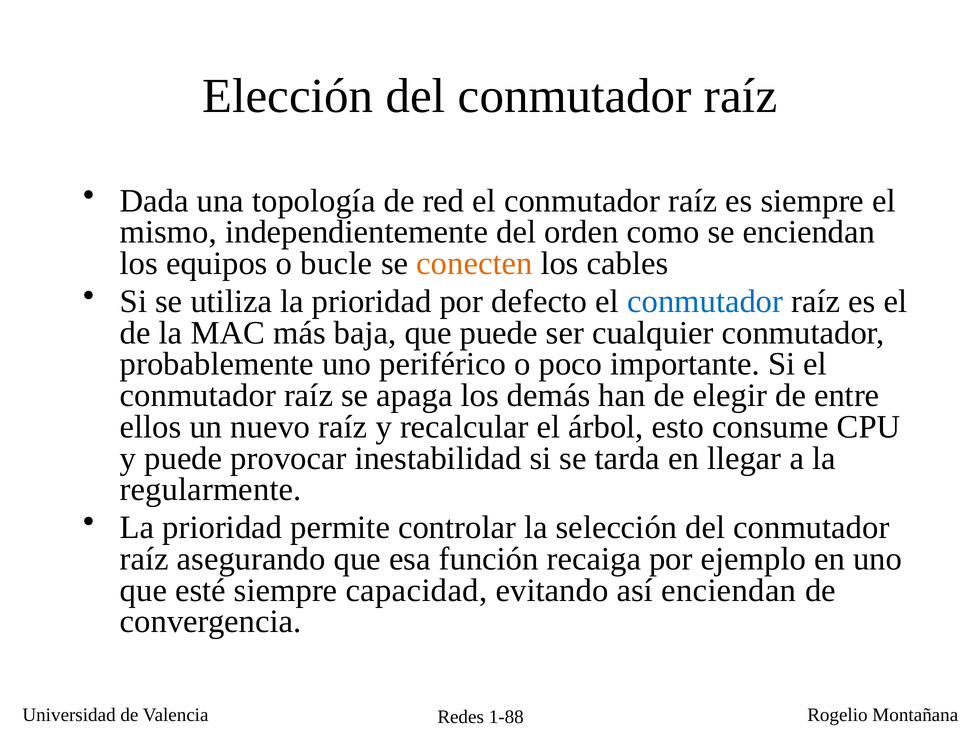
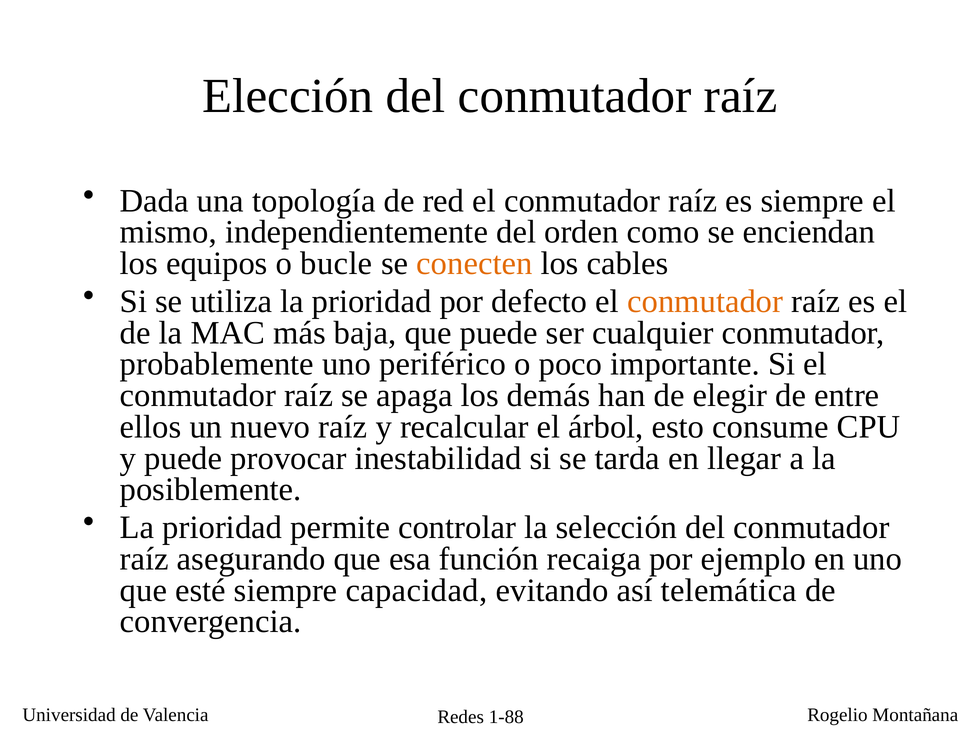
conmutador colour: blue -> orange (705, 301)
regularmente: regularmente -> posiblemente (211, 490)
así enciendan: enciendan -> telemática (729, 590)
